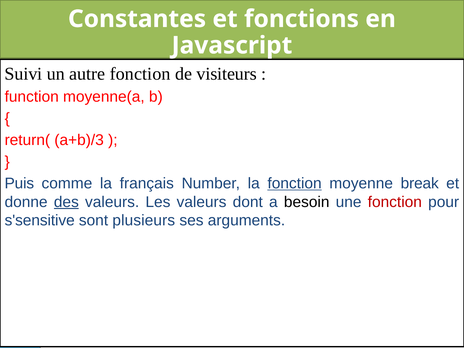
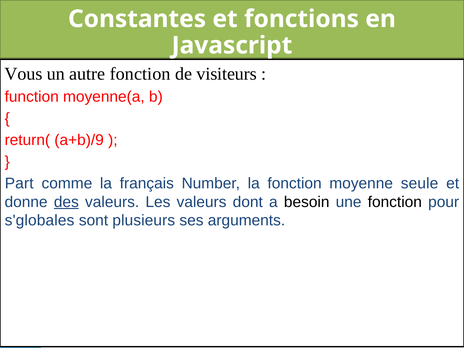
Suivi: Suivi -> Vous (24, 74)
a+b)/3: a+b)/3 -> a+b)/9 (79, 140)
Puis: Puis -> Part (19, 183)
fonction underline: present -> none (295, 183)
break: break -> seule (420, 183)
fonction colour: red -> black (395, 202)
s'sensitive: s'sensitive -> s'globales (40, 220)
